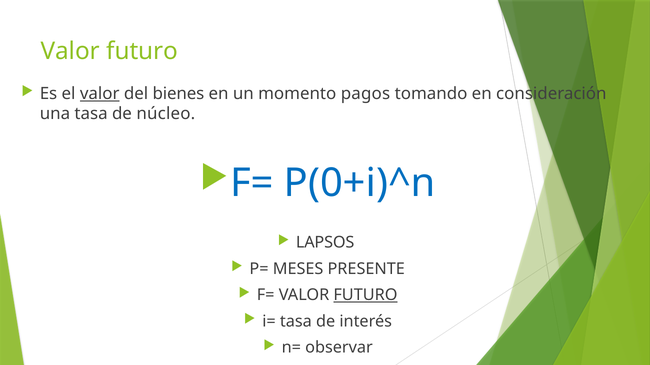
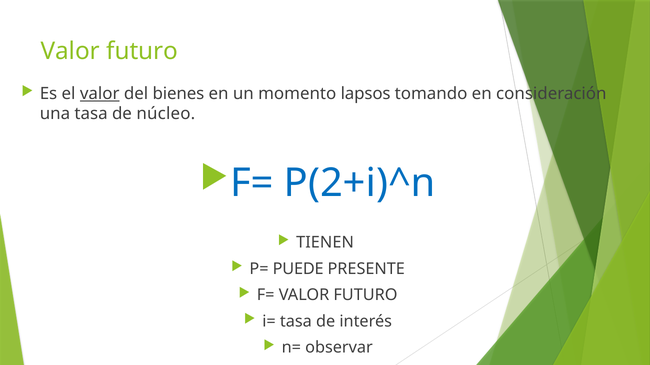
pagos: pagos -> lapsos (366, 94)
P(0+i)^n: P(0+i)^n -> P(2+i)^n (360, 184)
LAPSOS: LAPSOS -> TIENEN (325, 243)
MESES: MESES -> PUEDE (298, 269)
FUTURO underline: present -> none (365, 296)
